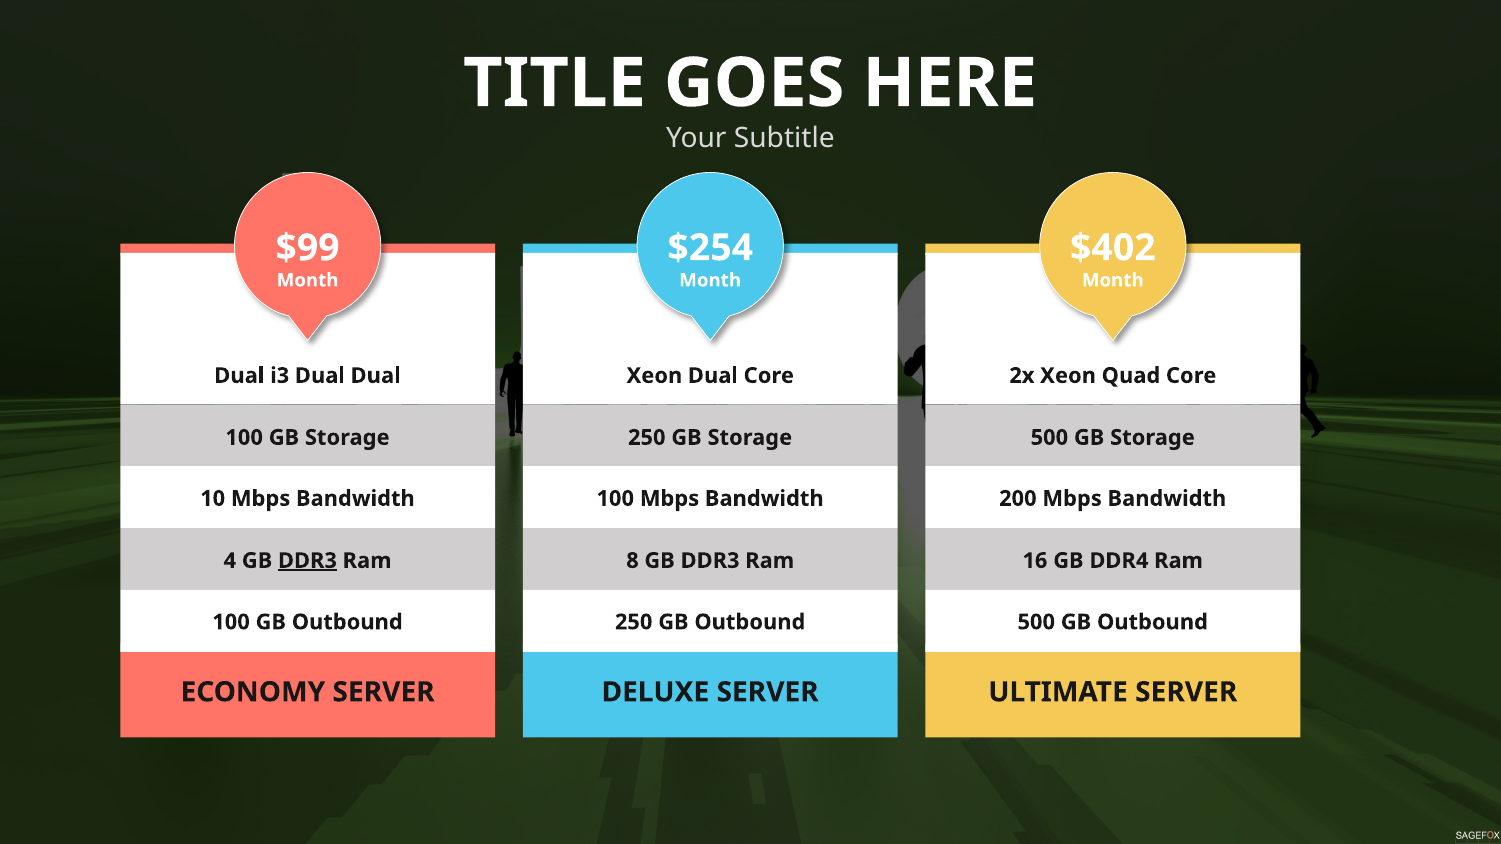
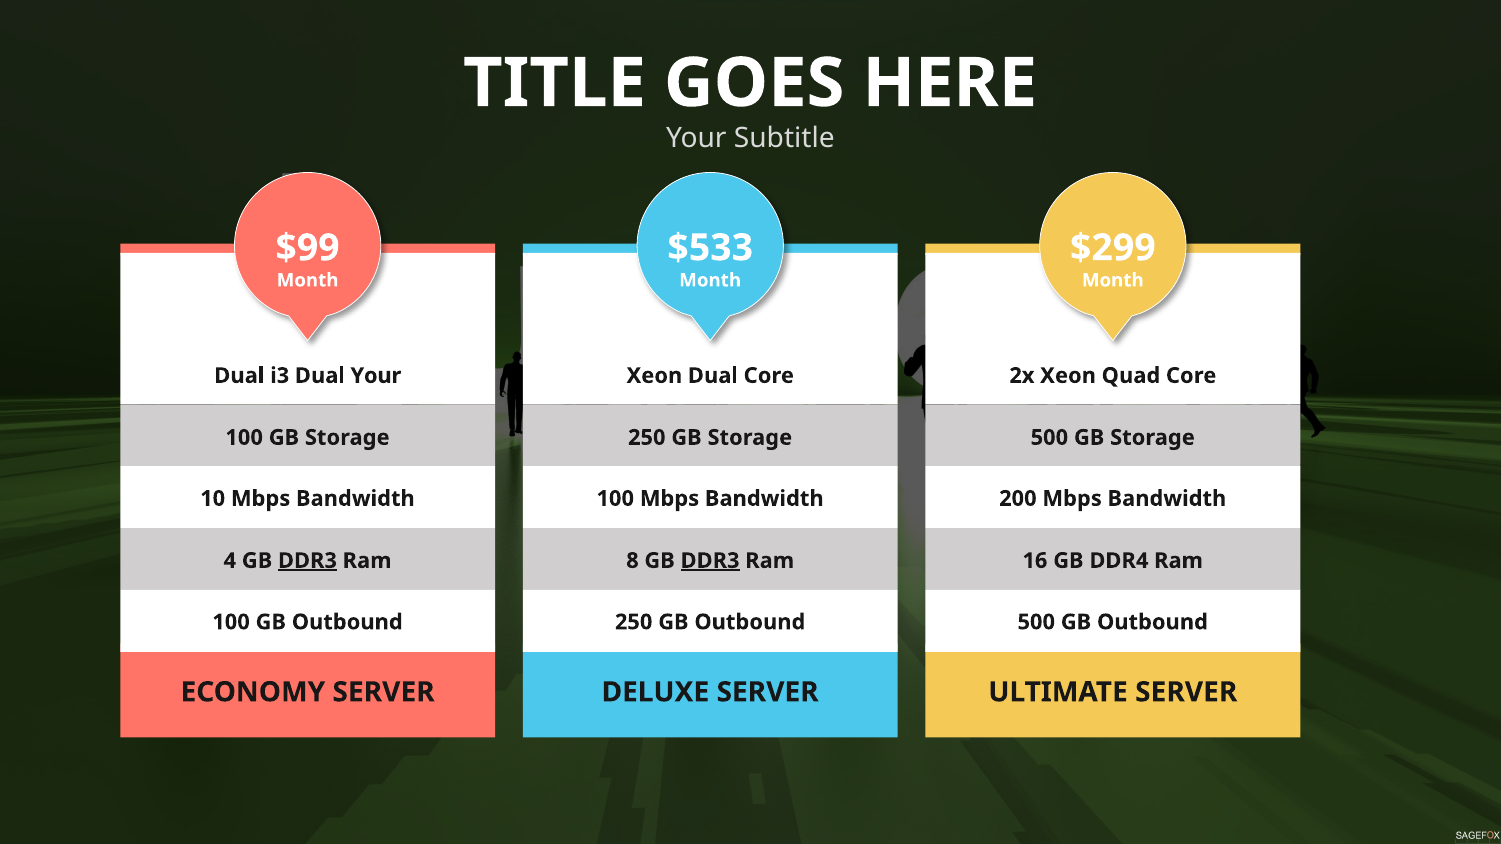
$254: $254 -> $533 (710, 248)
$402: $402 -> $299 (1113, 248)
Dual Dual: Dual -> Your (376, 376)
DDR3 underline: none -> present (710, 561)
